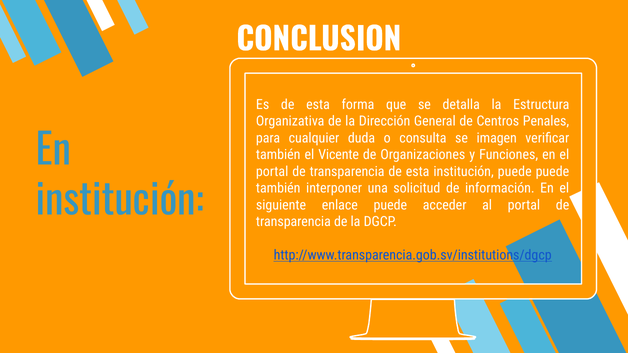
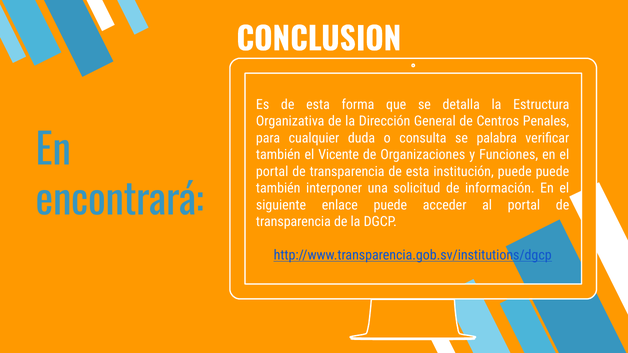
imagen: imagen -> palabra (497, 138)
institución: institución -> encontrará (120, 201)
